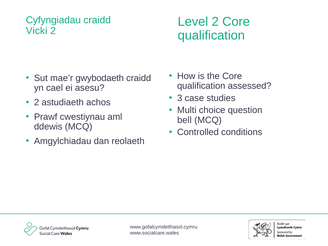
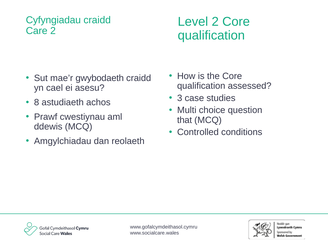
Vicki: Vicki -> Care (37, 31)
2: 2 -> 8 (37, 102)
bell: bell -> that (185, 120)
